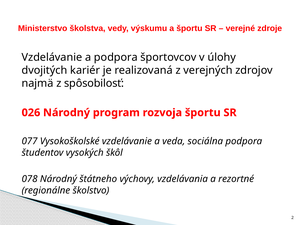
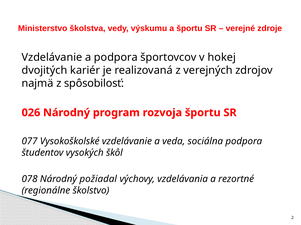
úlohy: úlohy -> hokej (222, 58)
štátneho: štátneho -> požiadal (98, 180)
